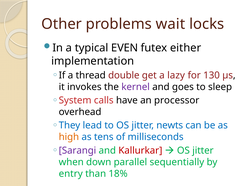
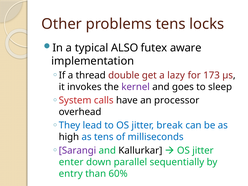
problems wait: wait -> tens (171, 24)
EVEN: EVEN -> ALSO (125, 48)
either: either -> aware (186, 48)
130: 130 -> 173 (212, 75)
newts: newts -> break (170, 125)
high colour: orange -> black (69, 137)
Kallurkar colour: red -> black (140, 150)
when: when -> enter (71, 162)
18%: 18% -> 60% (118, 174)
